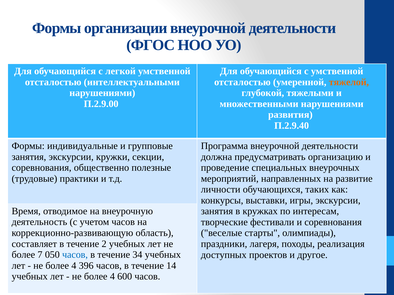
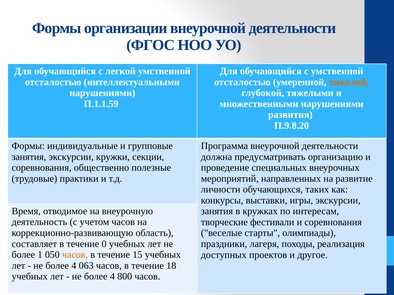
П.2.9.00: П.2.9.00 -> П.1.1.59 (101, 104)
П.2.9.40: П.2.9.40 -> П.9.8.20 (292, 126)
2: 2 -> 0 (104, 244)
7: 7 -> 1 (40, 255)
часов colour: blue -> orange (75, 255)
34: 34 -> 15 (137, 255)
396: 396 -> 063 (86, 266)
14: 14 -> 18 (171, 266)
600: 600 -> 800 (125, 277)
